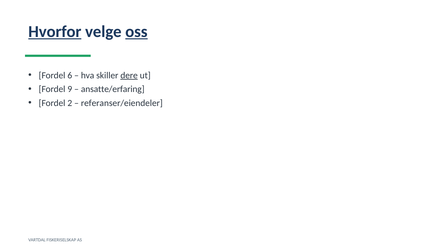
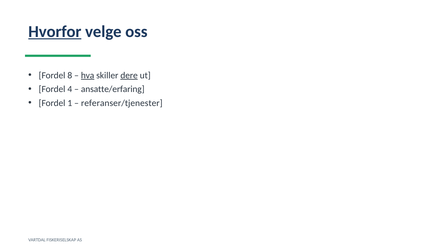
oss underline: present -> none (136, 32)
6: 6 -> 8 (70, 75)
hva underline: none -> present (88, 75)
9: 9 -> 4 (70, 89)
2: 2 -> 1 (70, 103)
referanser/eiendeler: referanser/eiendeler -> referanser/tjenester (122, 103)
